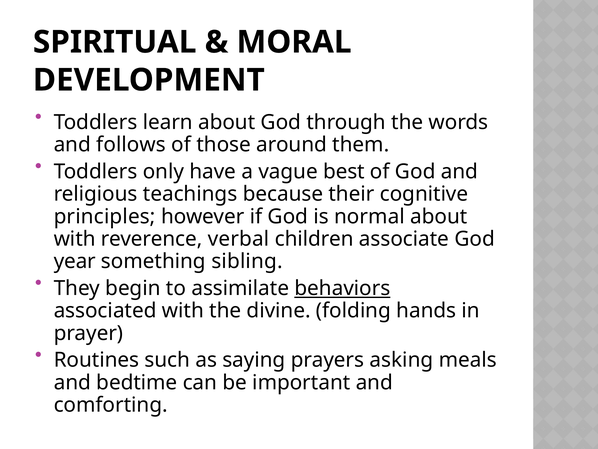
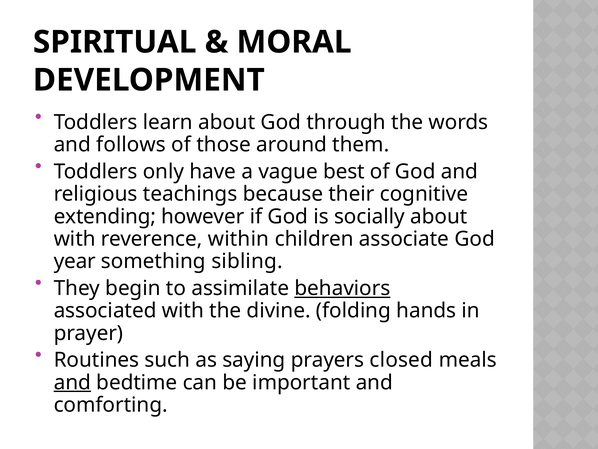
principles: principles -> extending (105, 216)
normal: normal -> socially (369, 216)
verbal: verbal -> within (238, 239)
asking: asking -> closed (401, 360)
and underline: none -> present (72, 382)
